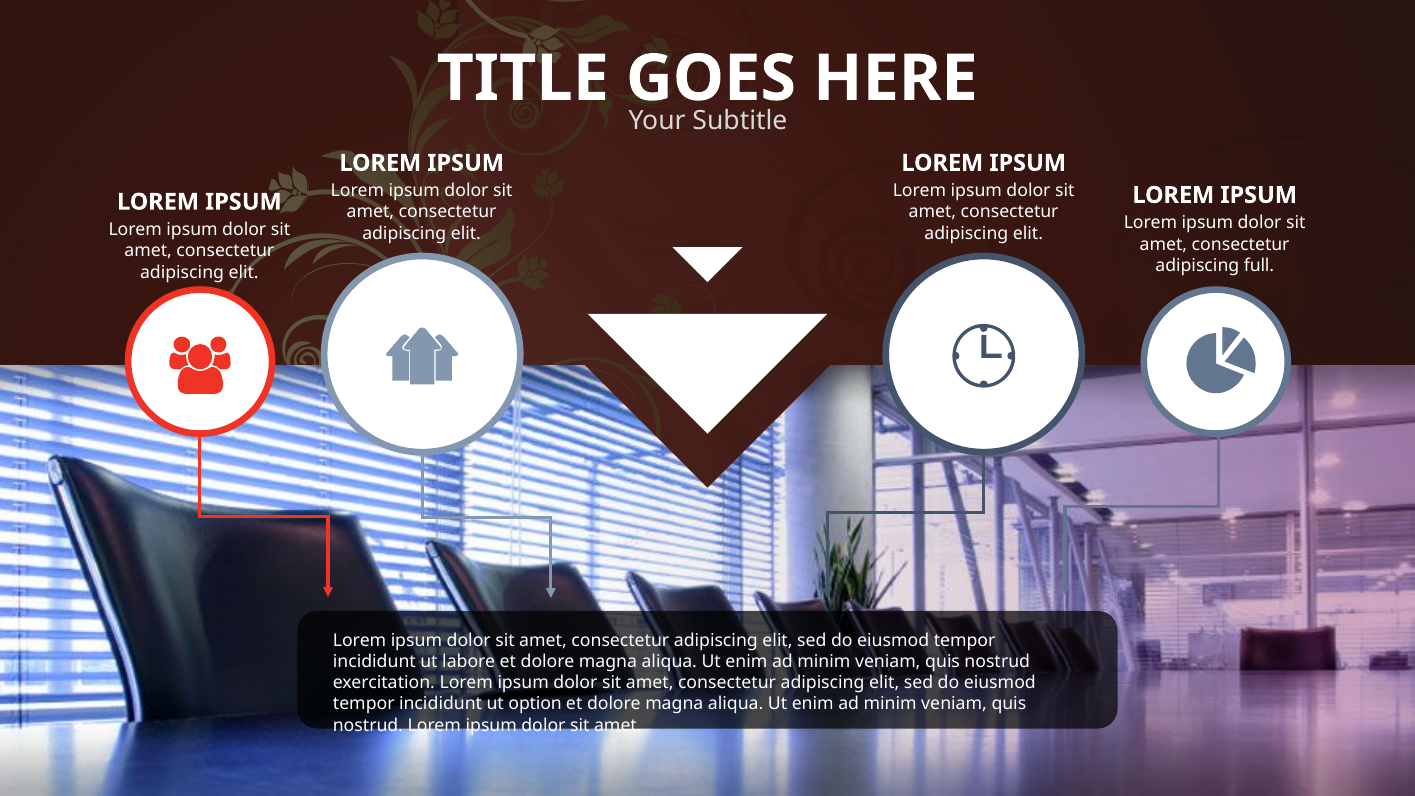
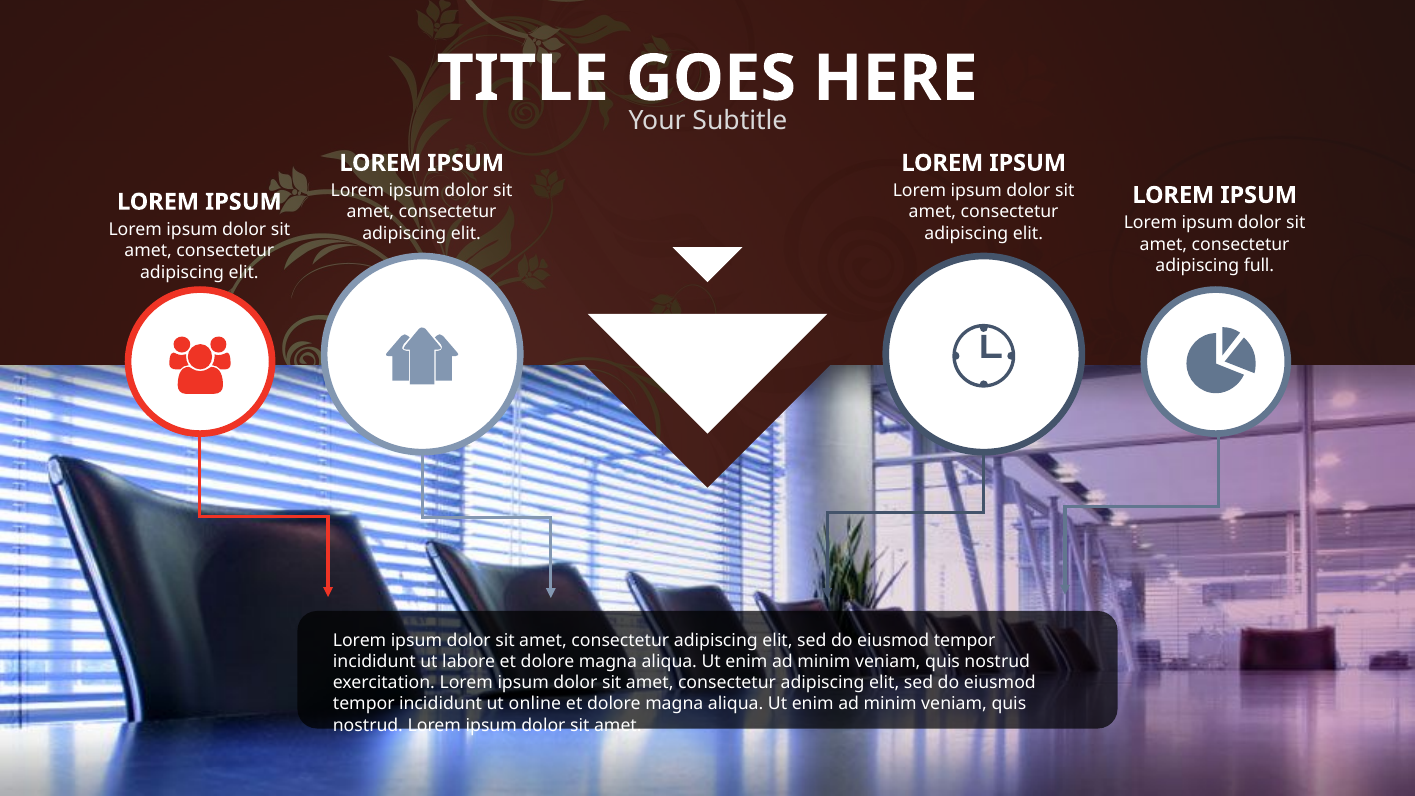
option: option -> online (535, 704)
